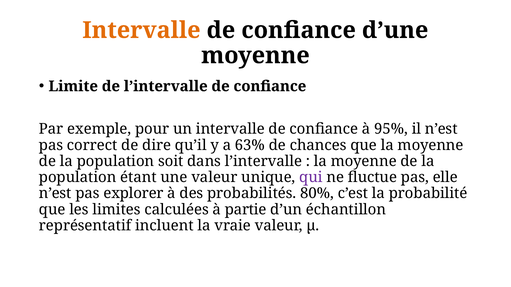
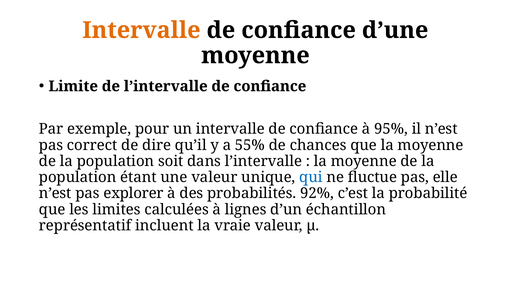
63%: 63% -> 55% (250, 145)
qui colour: purple -> blue (311, 178)
80%: 80% -> 92% (317, 194)
partie: partie -> lignes (246, 210)
